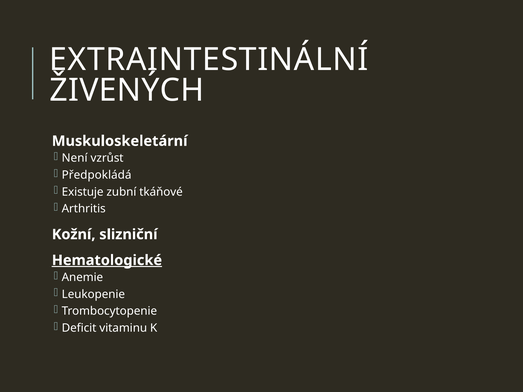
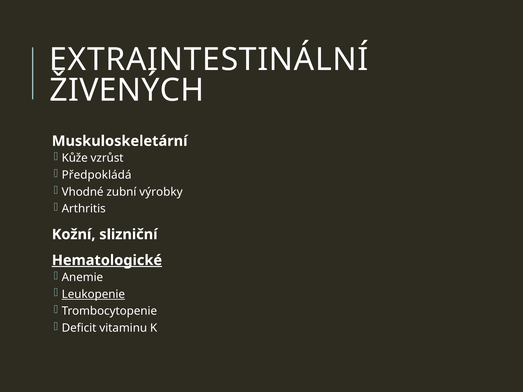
Není: Není -> Kůže (75, 158)
Existuje: Existuje -> Vhodné (83, 192)
tkáňové: tkáňové -> výrobky (161, 192)
Leukopenie underline: none -> present (93, 294)
